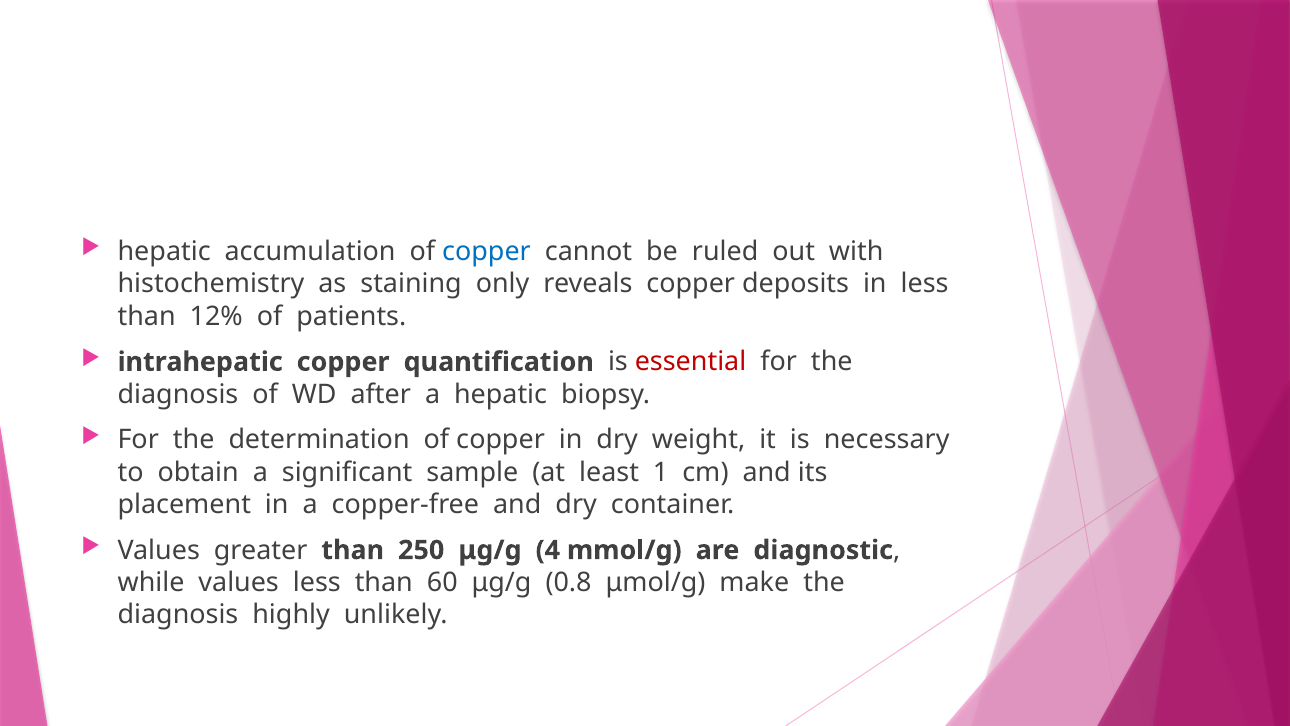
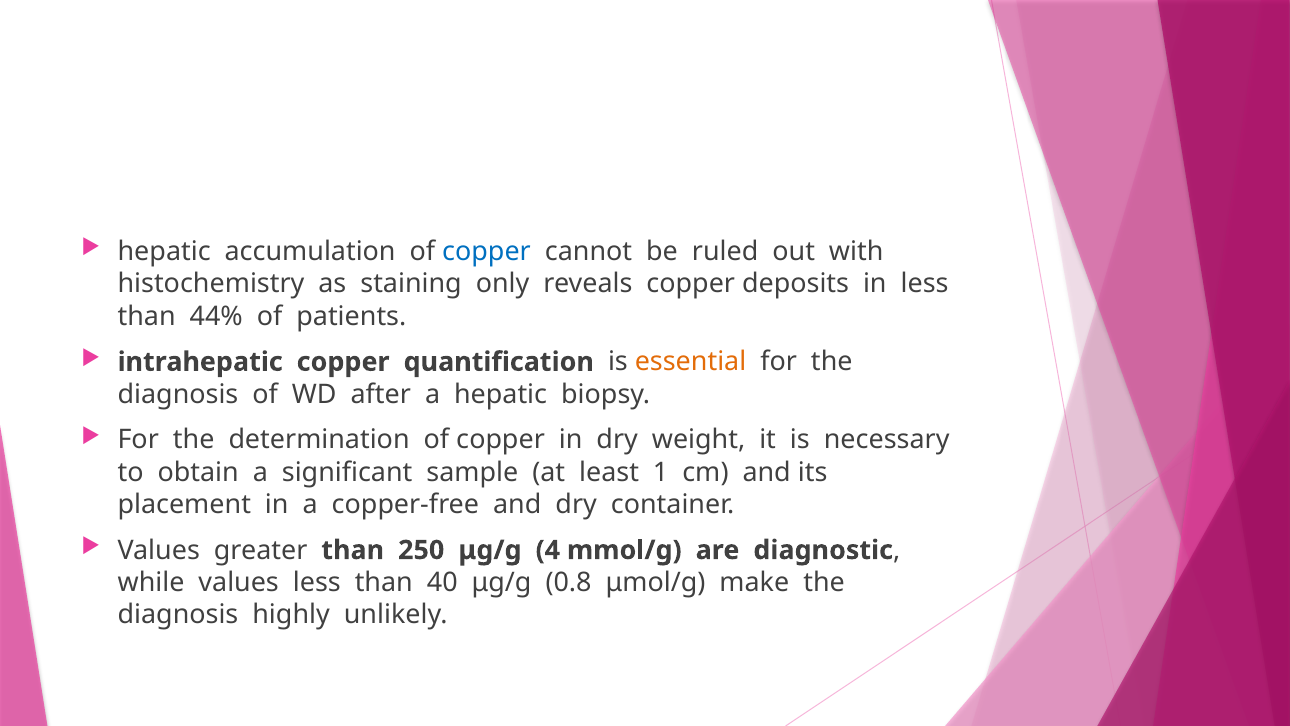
12%: 12% -> 44% (216, 316)
essential colour: red -> orange (691, 362)
60: 60 -> 40 (442, 582)
